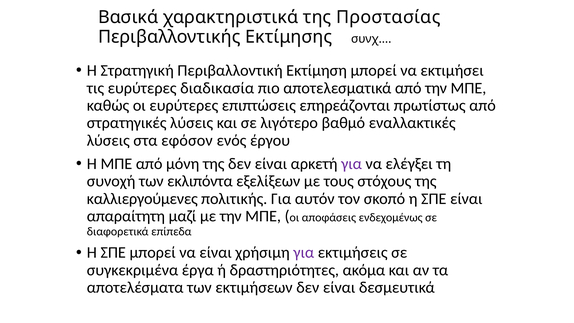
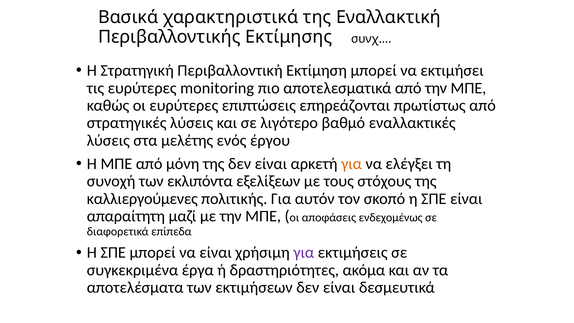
Προστασίας: Προστασίας -> Εναλλακτική (388, 17)
διαδικασία: διαδικασία -> monitoring (217, 88)
εφόσον: εφόσον -> μελέτης (187, 140)
για colour: purple -> orange (352, 164)
